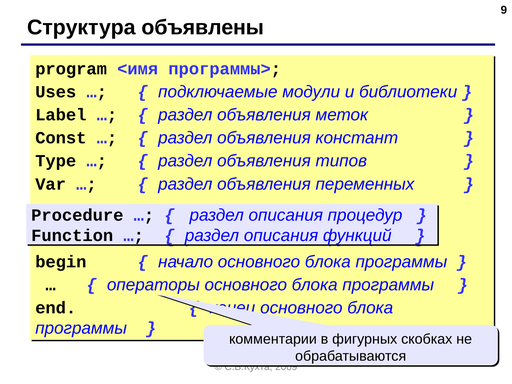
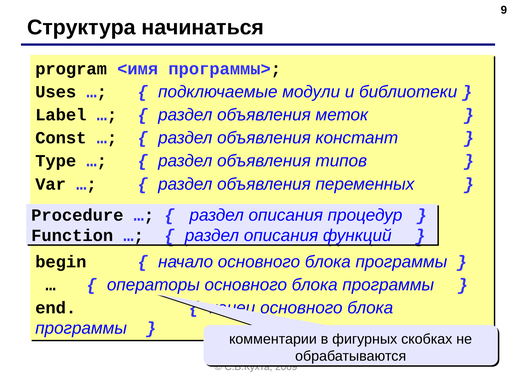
объявлены: объявлены -> начинаться (203, 27)
